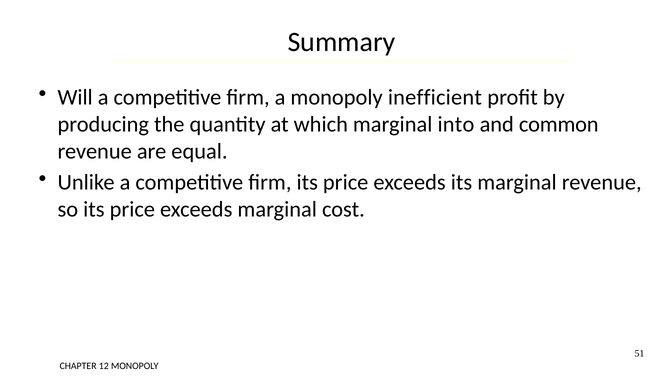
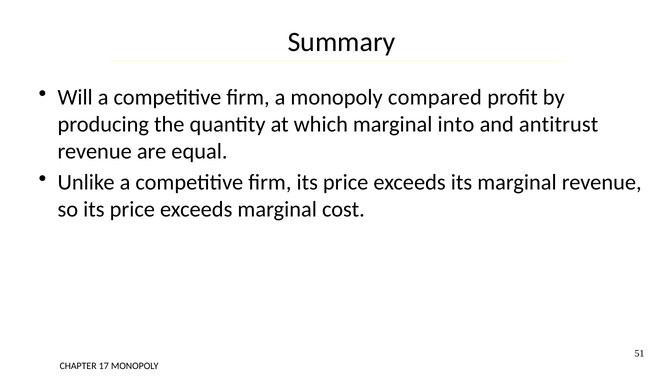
inefficient: inefficient -> compared (435, 97)
common: common -> antitrust (559, 124)
12: 12 -> 17 (104, 366)
